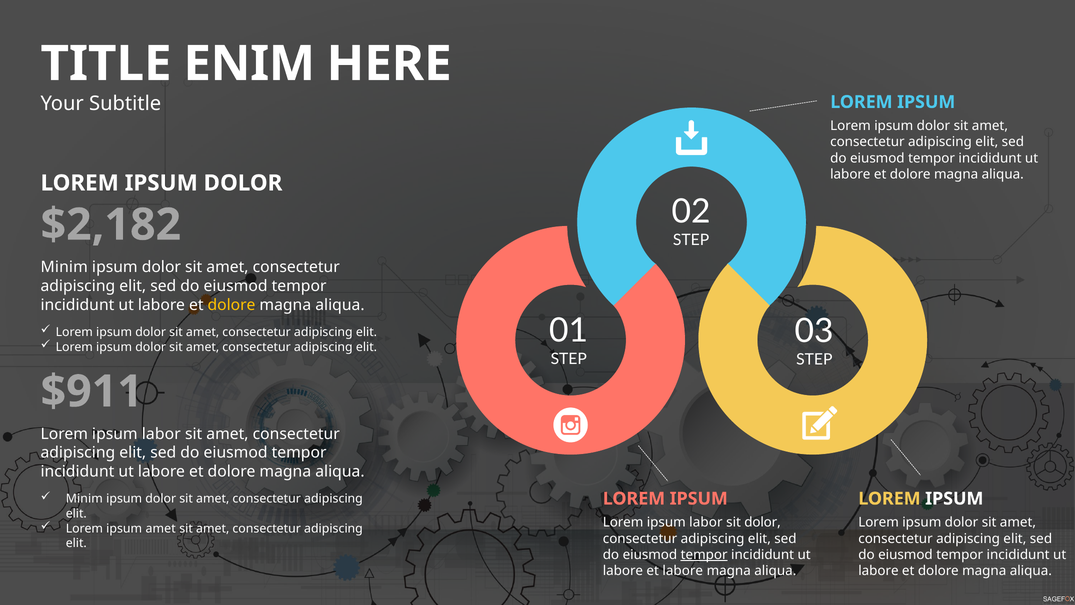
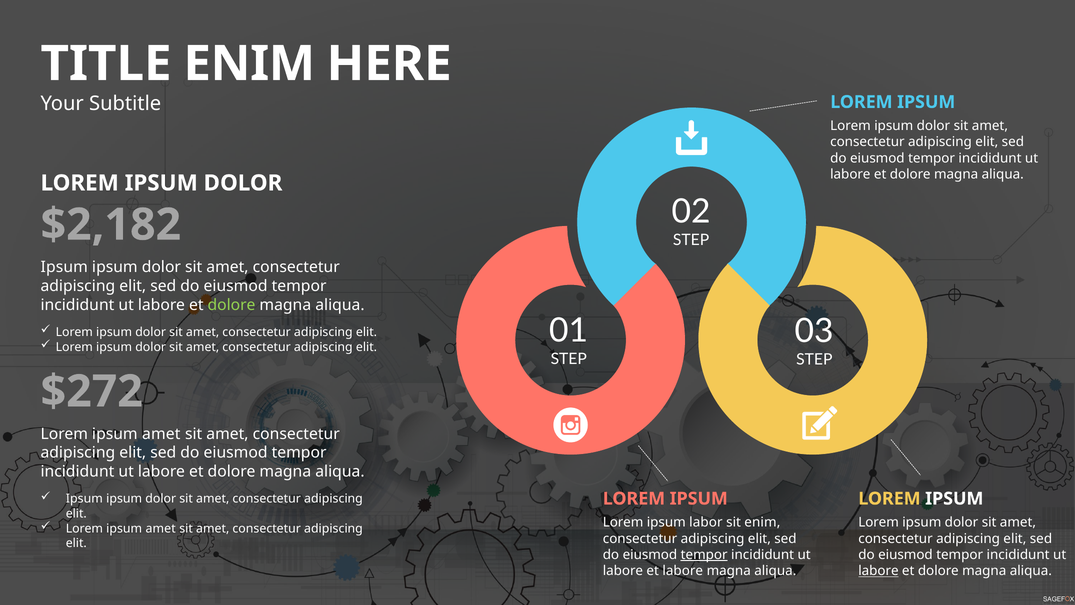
Minim: Minim -> Ipsum (64, 267)
dolore colour: yellow -> light green (232, 305)
$911: $911 -> $272 (92, 391)
labor: labor -> amet (161, 434)
Minim: Minim -> Ipsum (84, 499)
sit dolor: dolor -> enim (762, 522)
labore underline: none -> present (878, 571)
